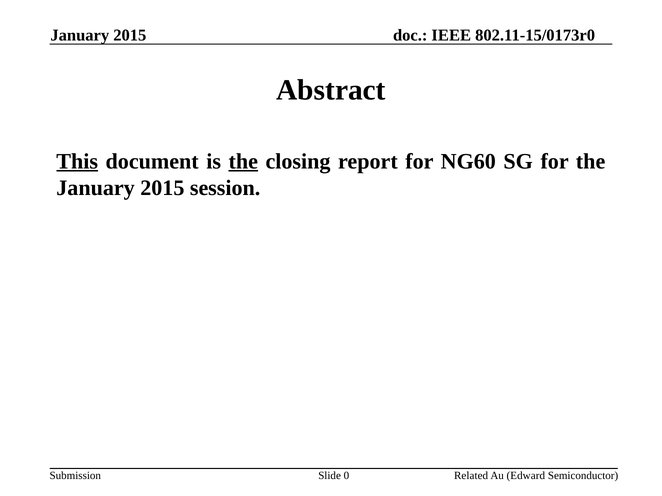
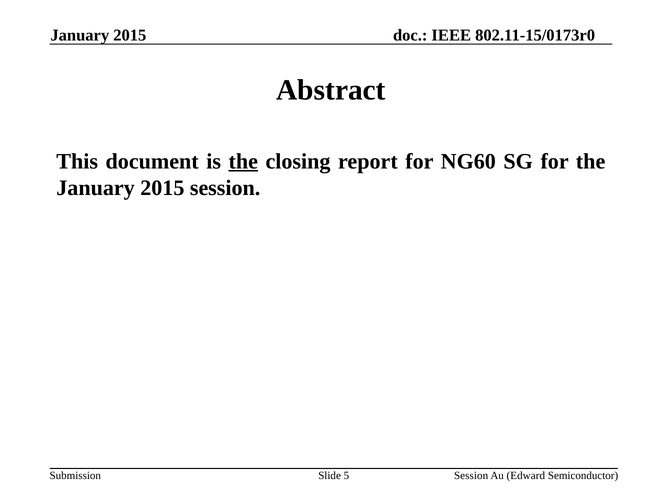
This underline: present -> none (77, 162)
0: 0 -> 5 (346, 476)
Related: Related -> Session (471, 476)
